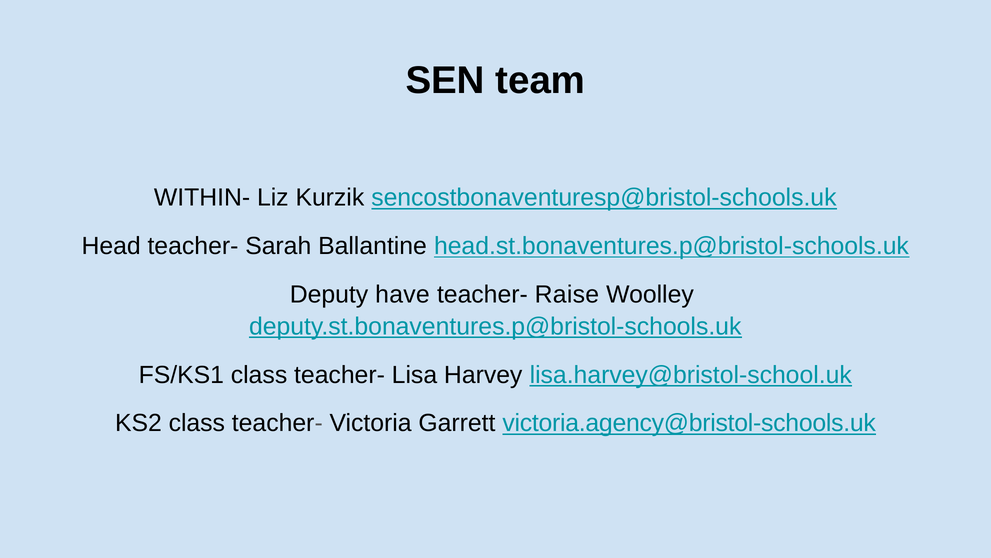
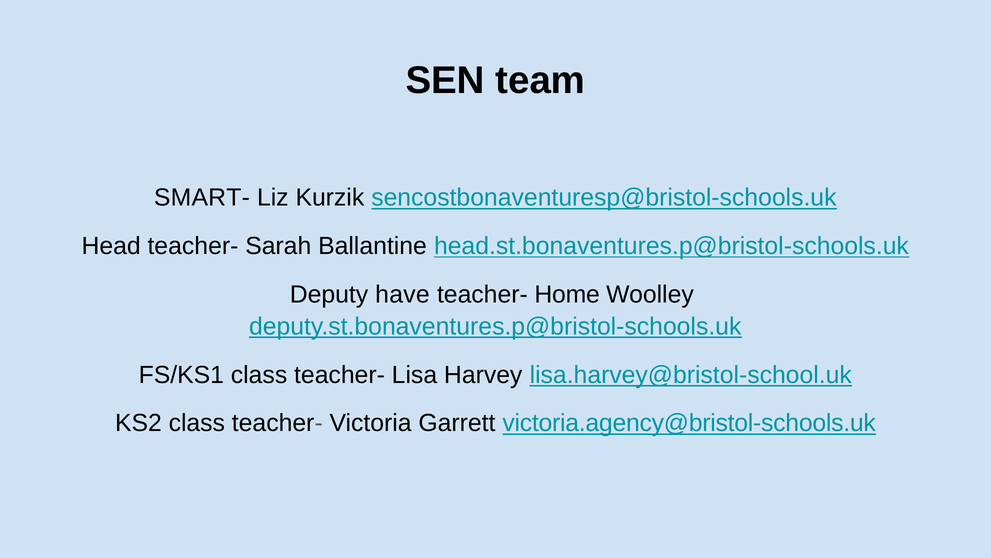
WITHIN-: WITHIN- -> SMART- (202, 197)
Raise: Raise -> Home (567, 294)
